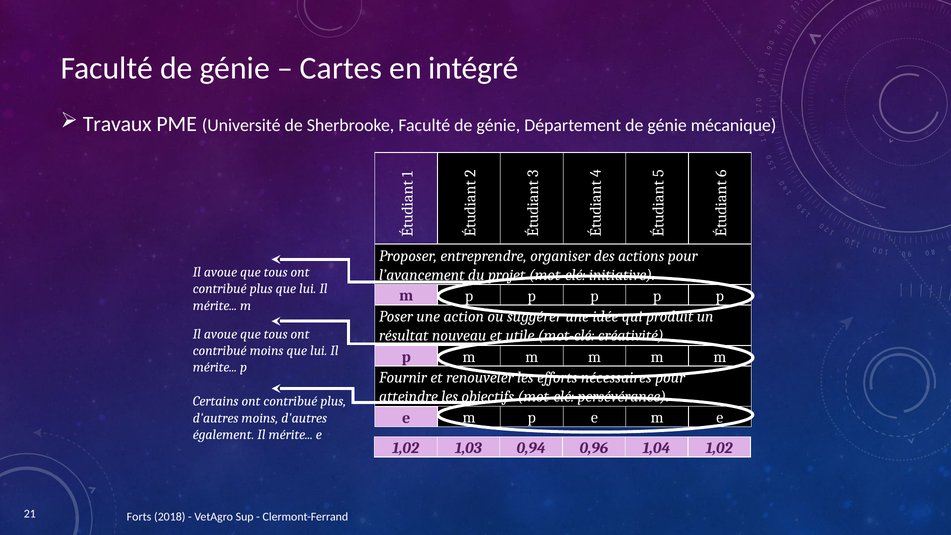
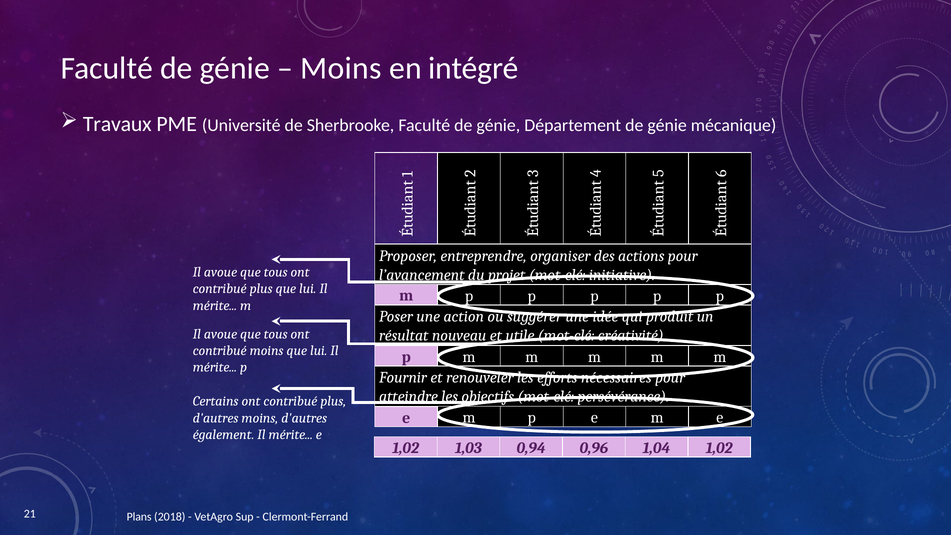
Cartes: Cartes -> Moins (341, 68)
Forts: Forts -> Plans (139, 517)
